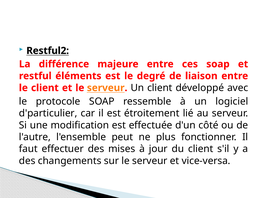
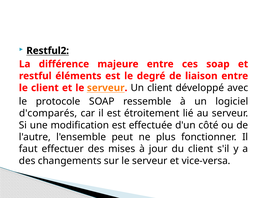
d'particulier: d'particulier -> d'comparés (48, 113)
